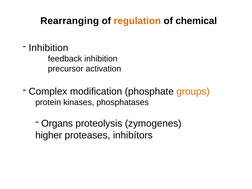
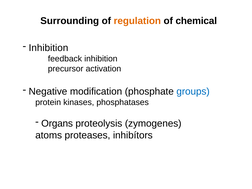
Rearranging: Rearranging -> Surrounding (70, 21)
Complex: Complex -> Negative (48, 92)
groups colour: orange -> blue (193, 92)
higher: higher -> atoms (49, 135)
